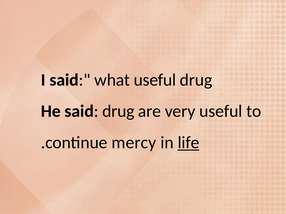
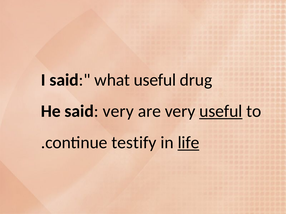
said drug: drug -> very (118, 111)
useful underline: none -> present (221, 111)
mercy: mercy -> testify (134, 143)
